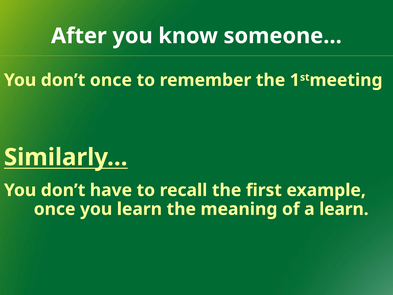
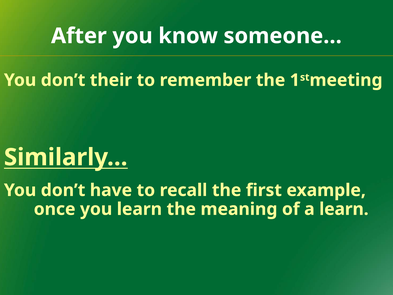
don’t once: once -> their (111, 80)
